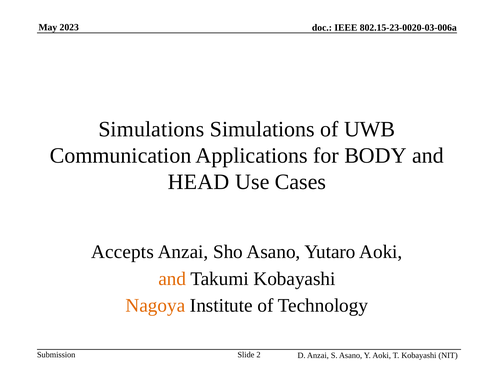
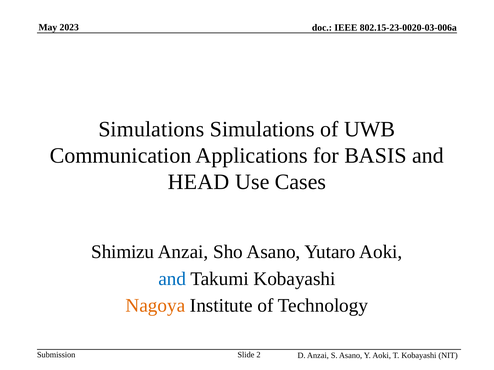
BODY: BODY -> BASIS (375, 156)
Accepts: Accepts -> Shimizu (123, 252)
and colour: orange -> blue (172, 279)
